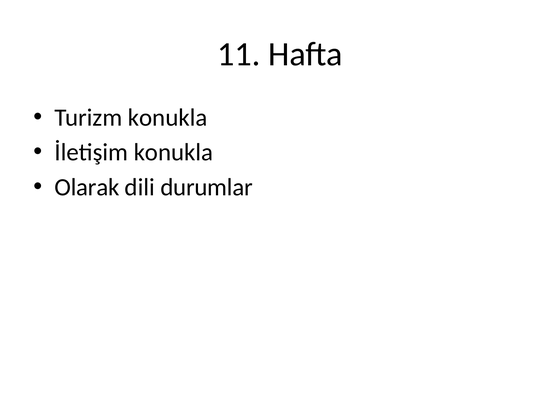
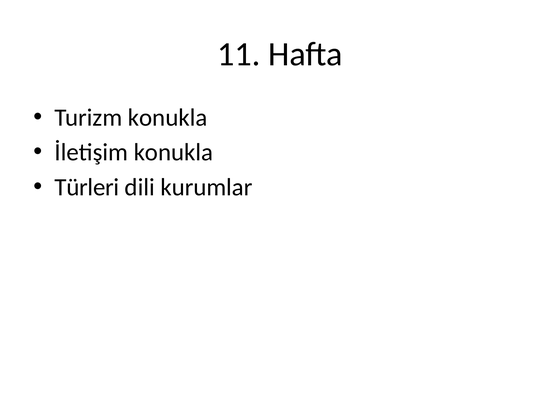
Olarak: Olarak -> Türleri (87, 187)
durumlar: durumlar -> kurumlar (206, 187)
